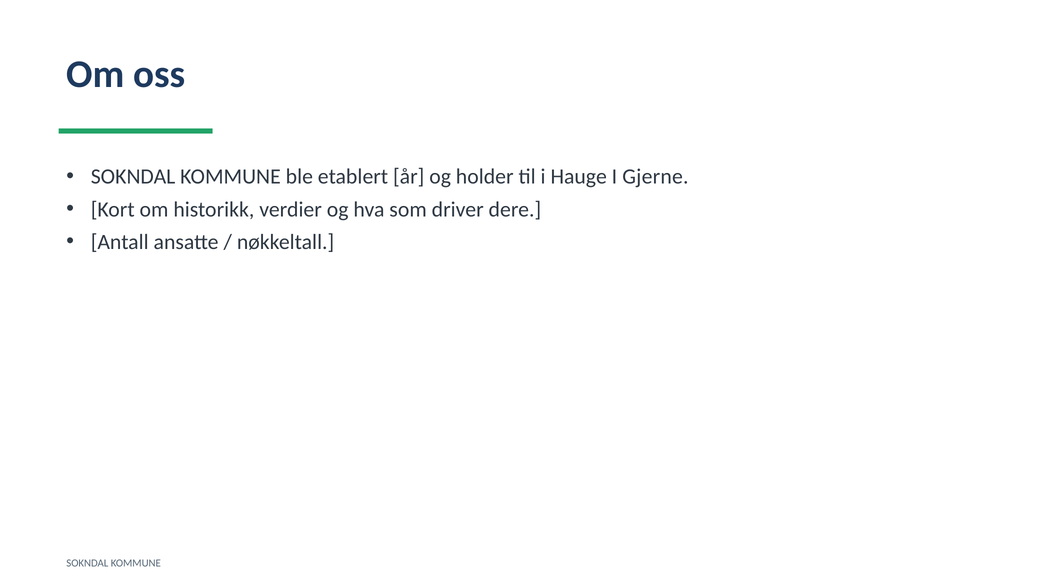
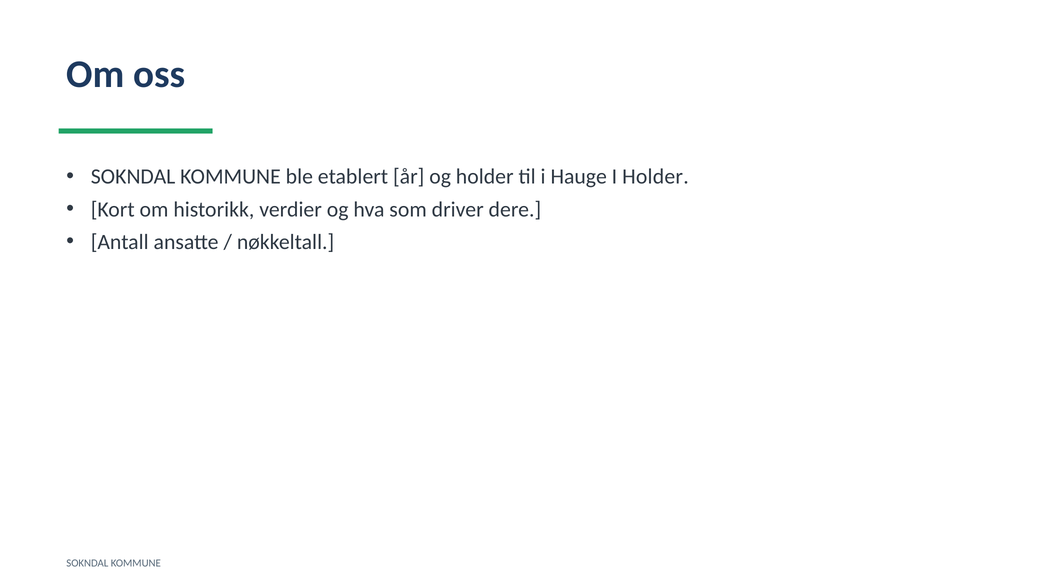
I Gjerne: Gjerne -> Holder (655, 177)
